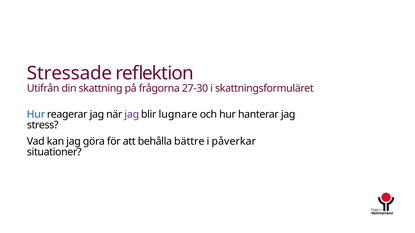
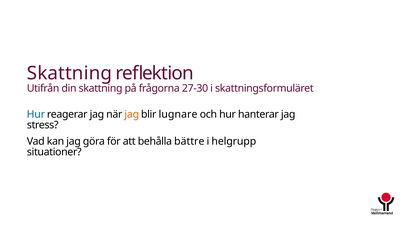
Stressade: Stressade -> Skattning (69, 73)
jag colour: purple -> orange (132, 115)
påverkar: påverkar -> helgrupp (234, 142)
